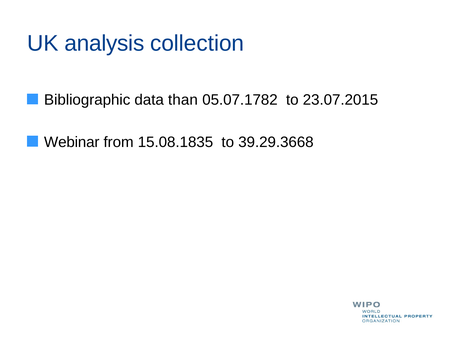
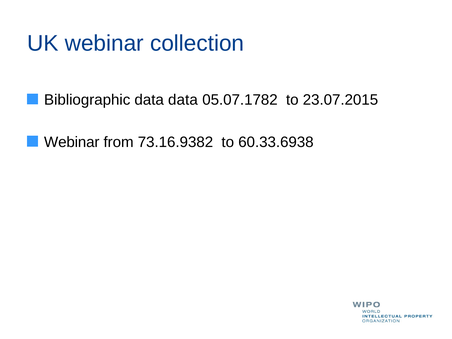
UK analysis: analysis -> webinar (104, 43)
data than: than -> data (183, 100)
15.08.1835: 15.08.1835 -> 73.16.9382 (175, 142)
39.29.3668: 39.29.3668 -> 60.33.6938 (276, 142)
